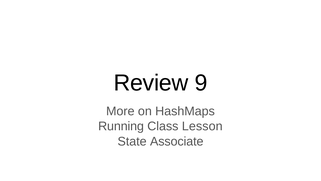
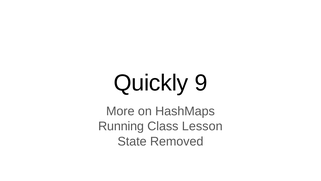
Review: Review -> Quickly (151, 83)
Associate: Associate -> Removed (177, 141)
